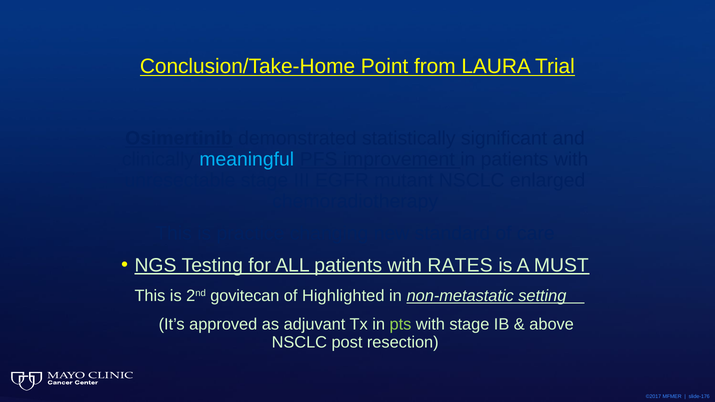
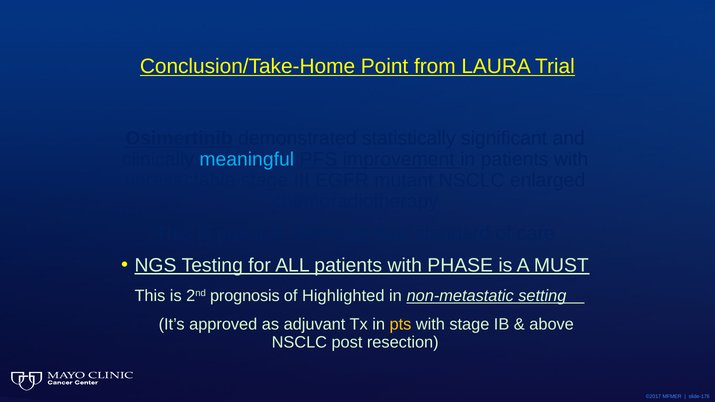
RATES: RATES -> PHASE (460, 265)
govitecan: govitecan -> prognosis (245, 296)
pts colour: light green -> yellow (400, 325)
